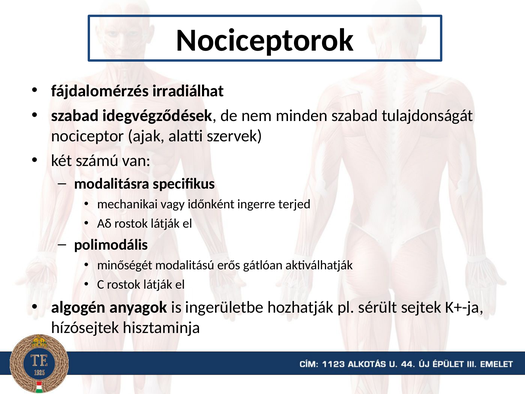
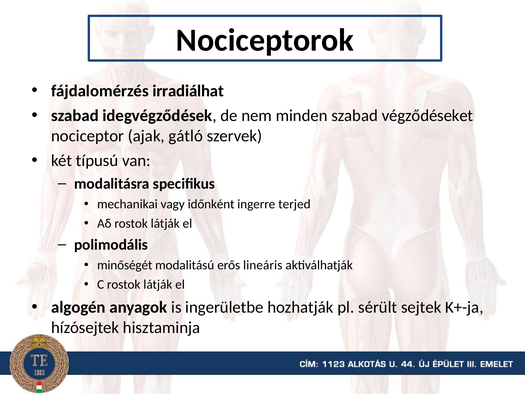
tulajdonságát: tulajdonságát -> végződéseket (427, 116)
alatti: alatti -> gátló (186, 136)
számú: számú -> típusú (97, 161)
gátlóan: gátlóan -> lineáris (263, 265)
